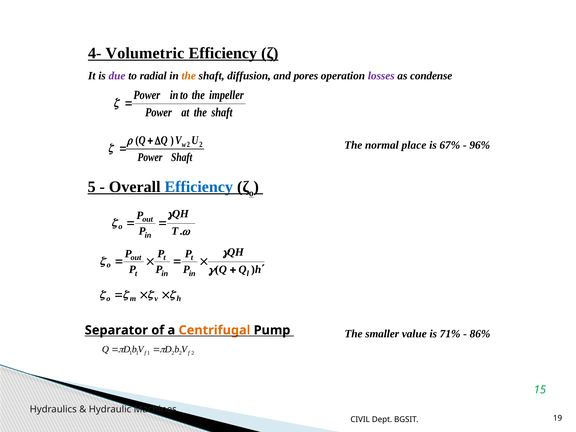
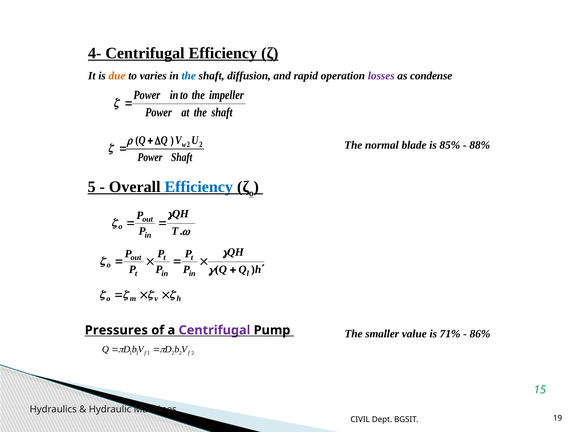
4- Volumetric: Volumetric -> Centrifugal (145, 53)
due colour: purple -> orange (117, 76)
radial: radial -> varies (153, 76)
the colour: orange -> blue (189, 76)
pores: pores -> rapid (306, 76)
place: place -> blade (414, 145)
67%: 67% -> 85% (450, 145)
96%: 96% -> 88% (480, 145)
Separator: Separator -> Pressures (116, 330)
Centrifugal colour: orange -> purple (214, 330)
